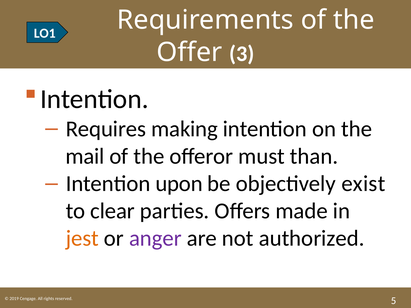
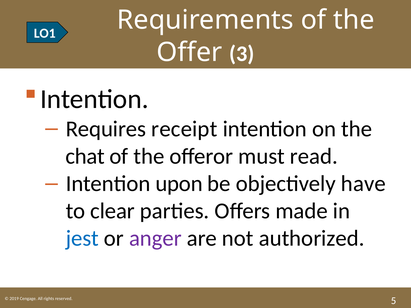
making: making -> receipt (184, 129)
mail: mail -> chat (85, 156)
than: than -> read (314, 156)
exist: exist -> have (363, 184)
jest colour: orange -> blue (82, 239)
